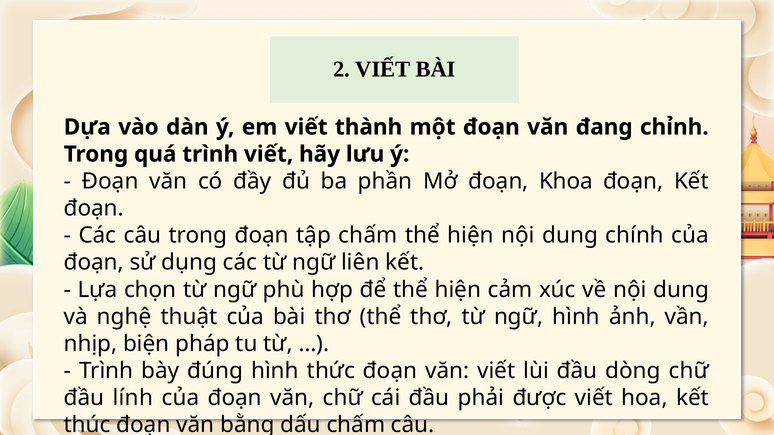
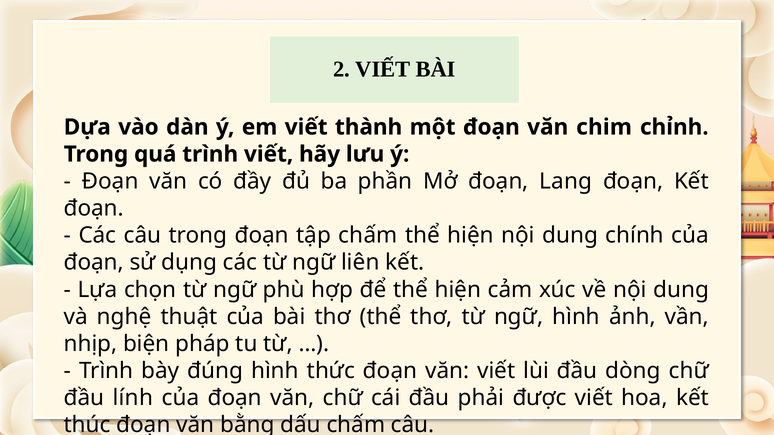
đang: đang -> chim (604, 127)
Khoa: Khoa -> Lang (566, 181)
